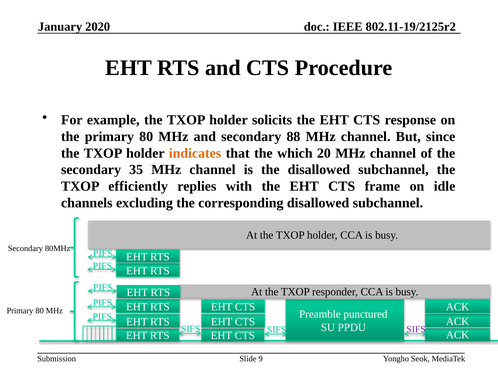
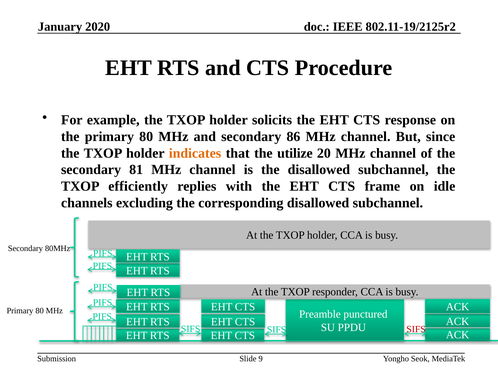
88: 88 -> 86 (293, 136)
which: which -> utilize (295, 153)
35: 35 -> 81 (136, 169)
SIFS colour: purple -> red (416, 329)
